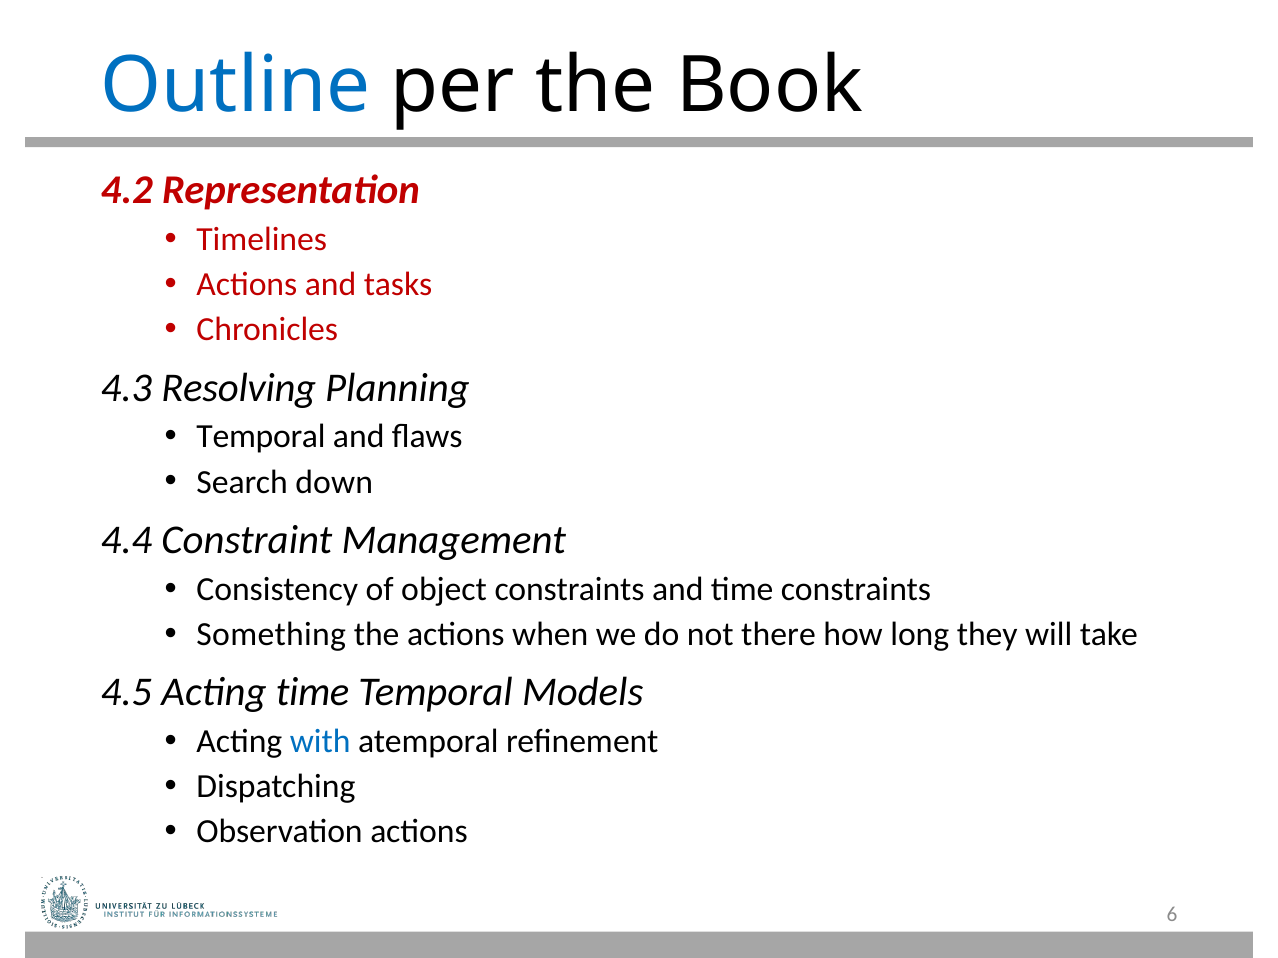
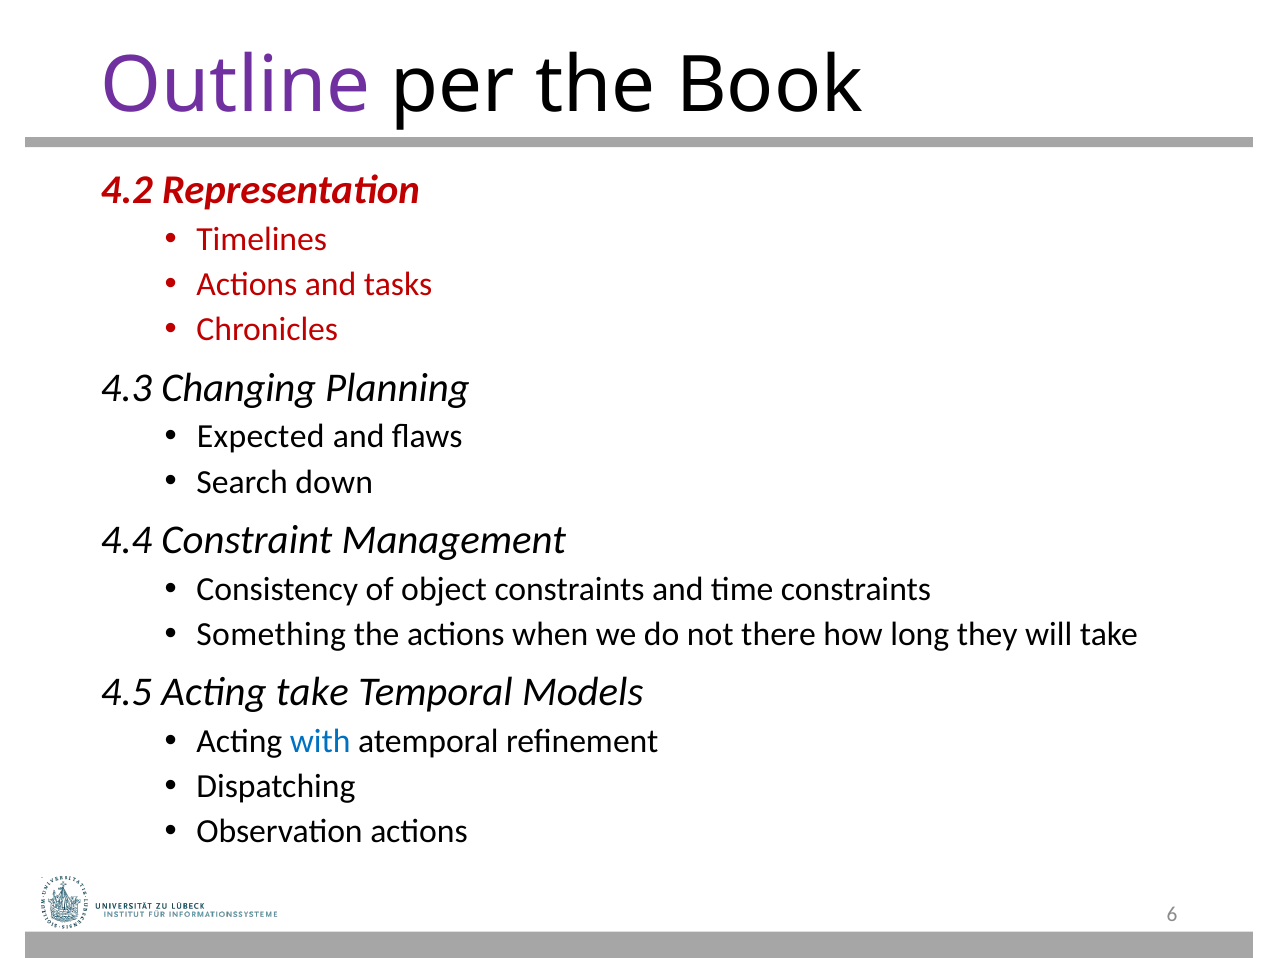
Outline colour: blue -> purple (236, 86)
Resolving: Resolving -> Changing (239, 388)
Temporal: Temporal -> Expected (261, 437)
Acting time: time -> take (312, 693)
